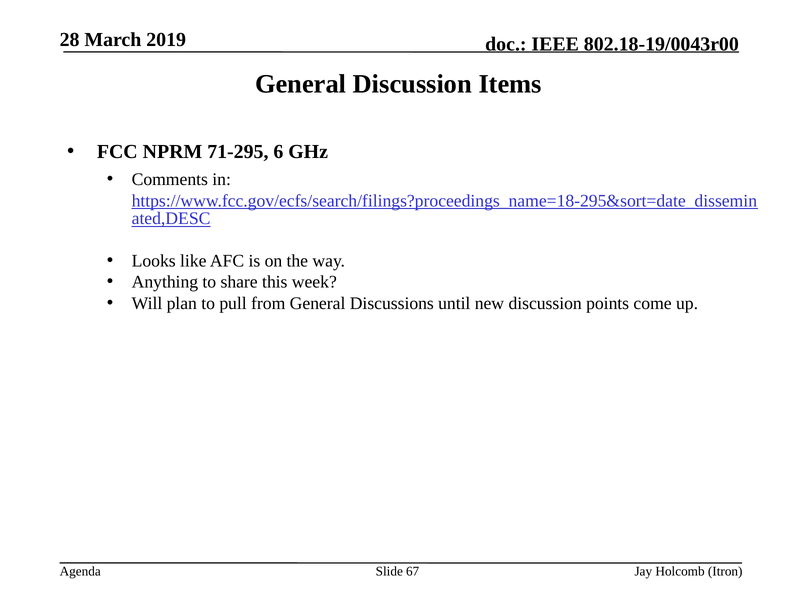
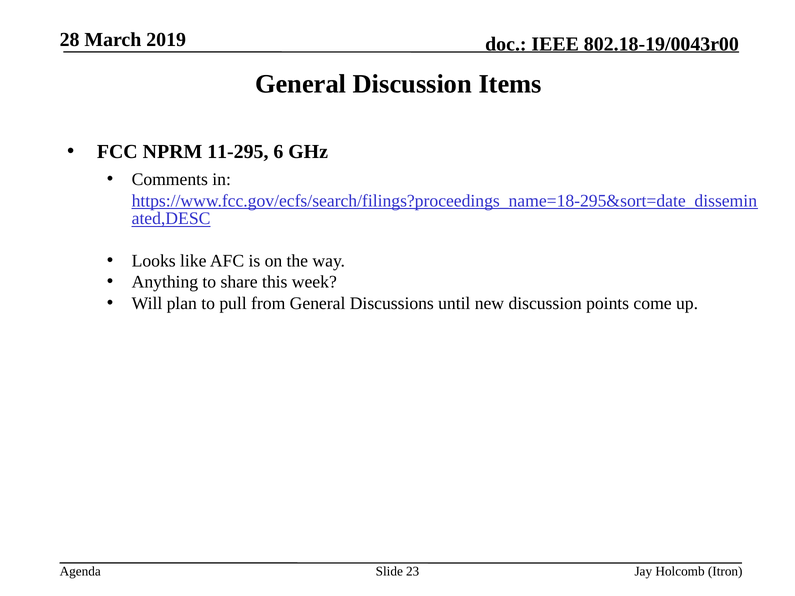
71-295: 71-295 -> 11-295 (238, 152)
67: 67 -> 23 (413, 572)
